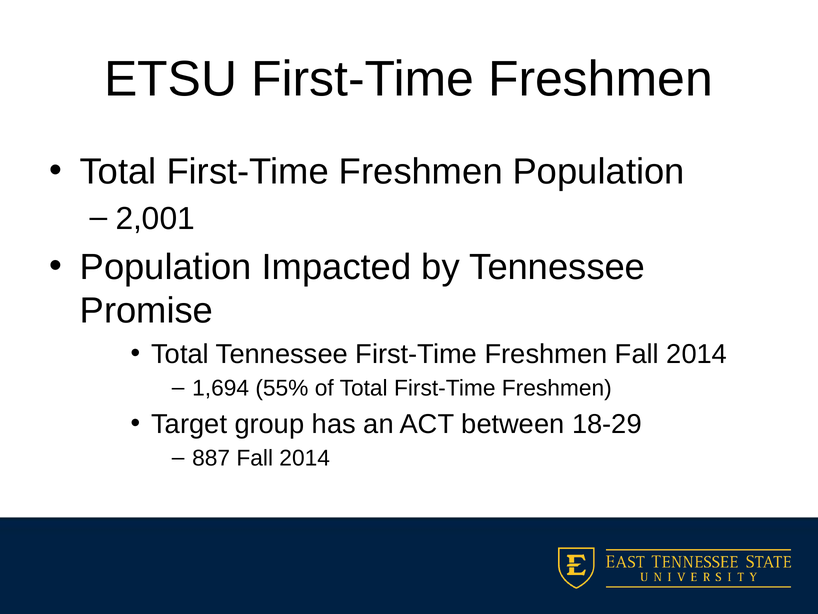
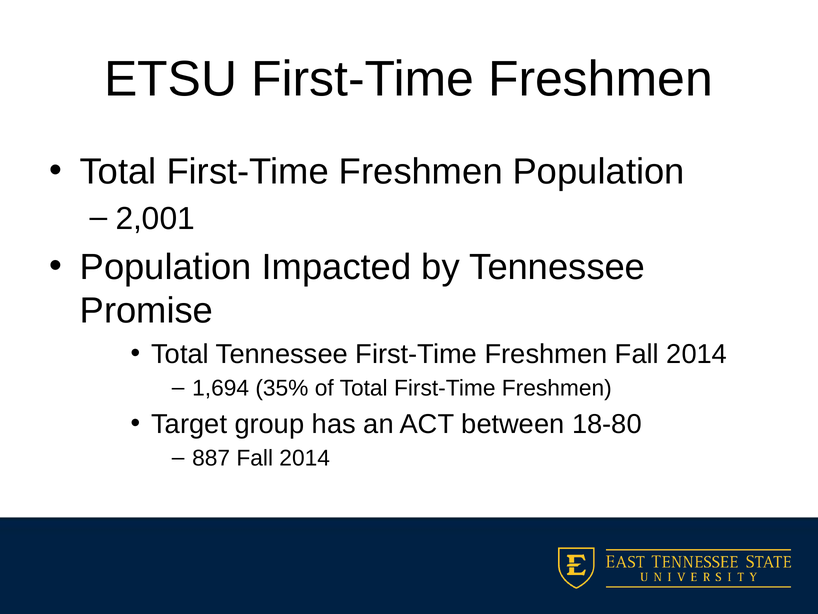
55%: 55% -> 35% (282, 388)
18-29: 18-29 -> 18-80 (607, 424)
